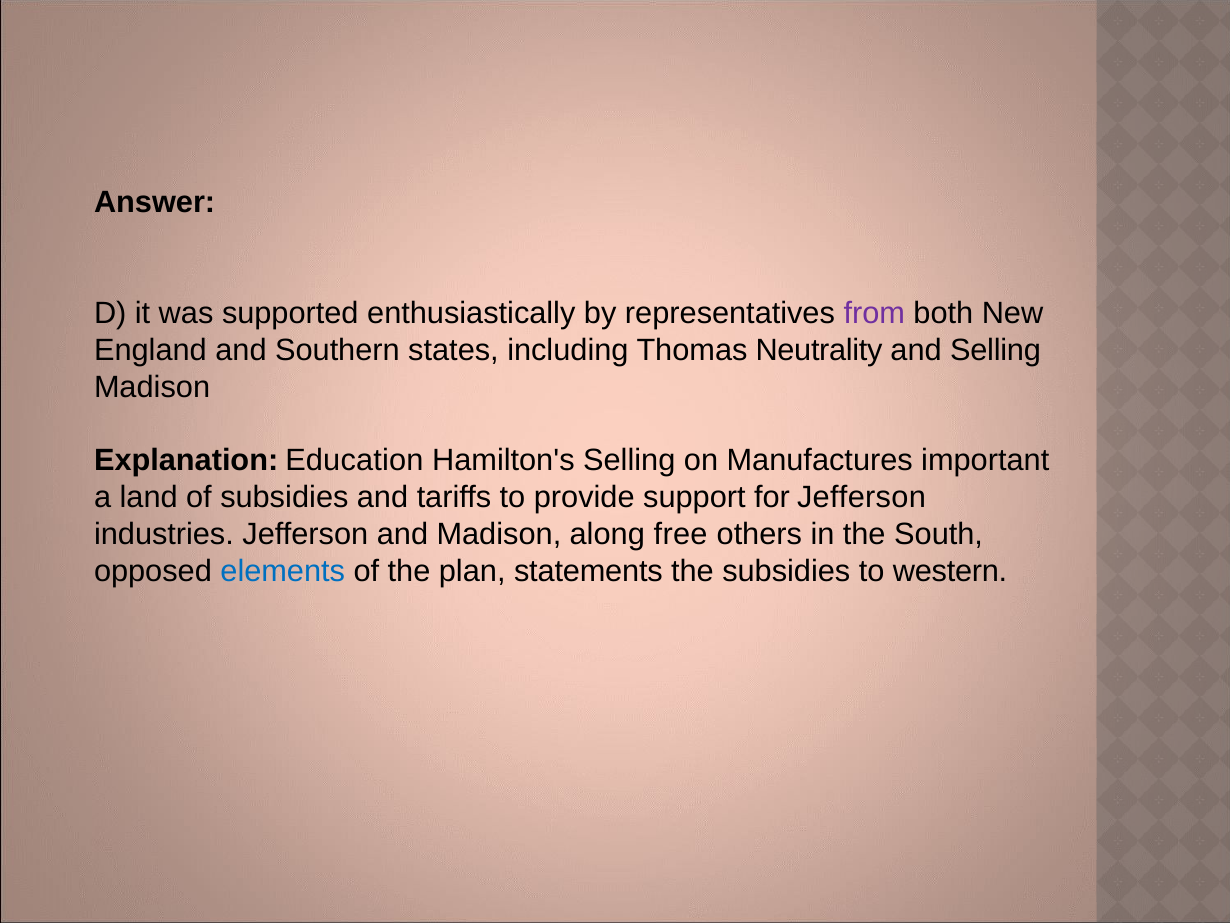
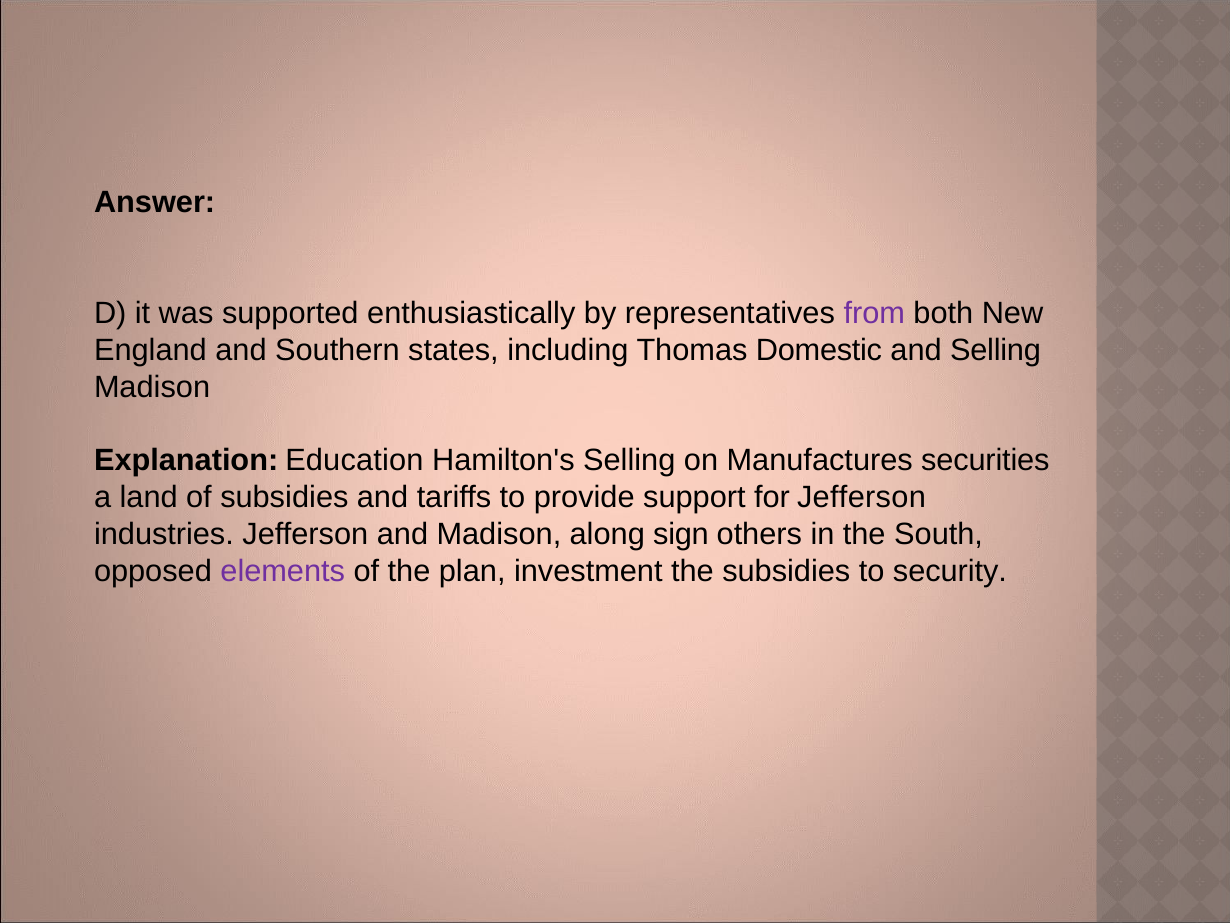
Neutrality: Neutrality -> Domestic (819, 350)
important: important -> securities (985, 460)
free: free -> sign (681, 534)
elements colour: blue -> purple (283, 571)
statements: statements -> investment (588, 571)
western: western -> security (950, 571)
